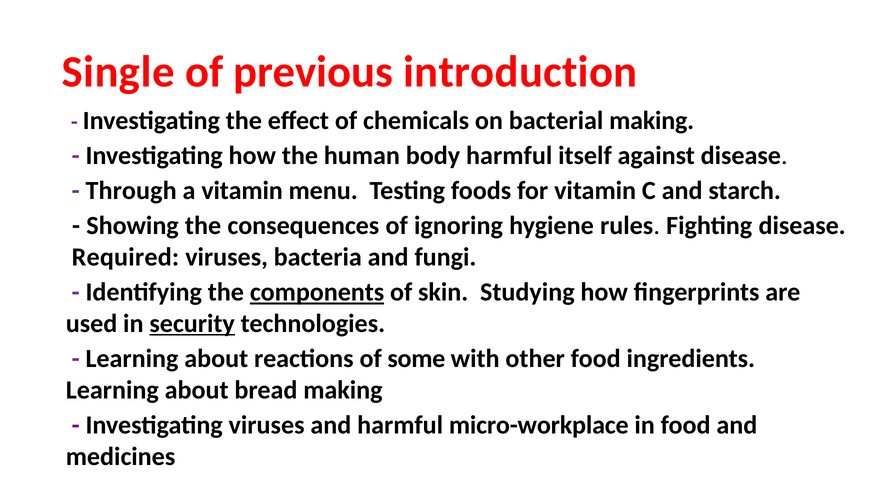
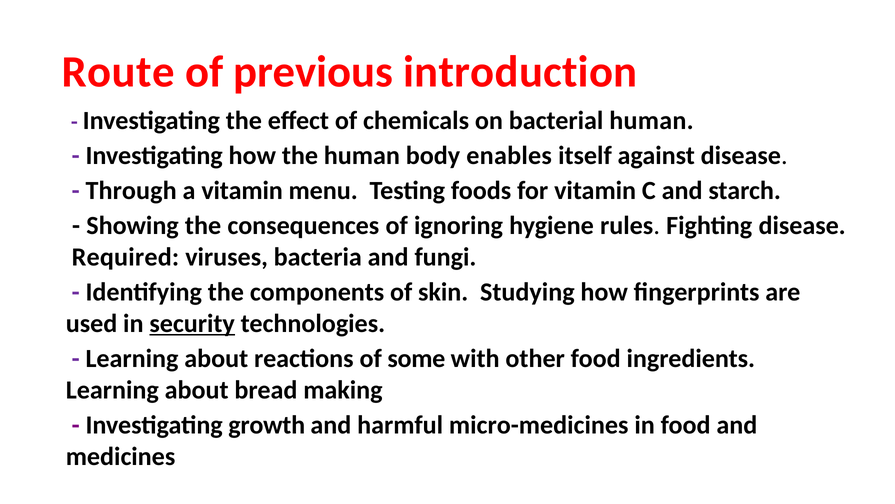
Single: Single -> Route (118, 72)
bacterial making: making -> human (651, 120)
body harmful: harmful -> enables (509, 155)
components underline: present -> none (317, 292)
Investigating viruses: viruses -> growth (267, 425)
micro-workplace: micro-workplace -> micro-medicines (539, 425)
